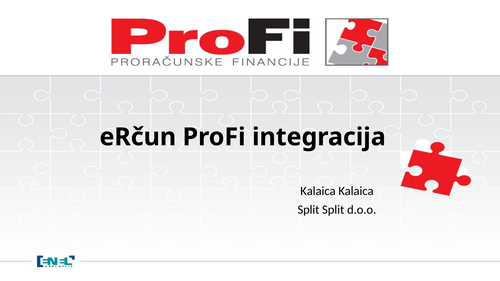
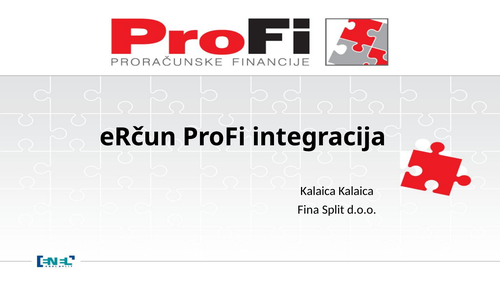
Split: Split -> Fina (308, 210)
